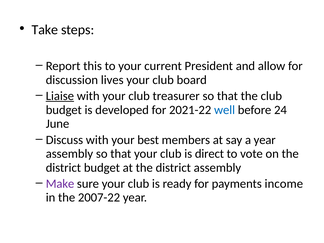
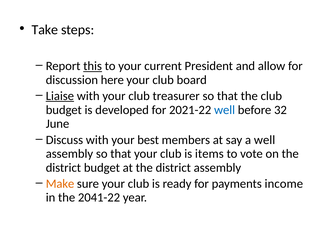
this underline: none -> present (93, 66)
lives: lives -> here (112, 80)
24: 24 -> 32 (280, 110)
a year: year -> well (265, 140)
direct: direct -> items (209, 154)
Make colour: purple -> orange (60, 184)
2007-22: 2007-22 -> 2041-22 (99, 198)
